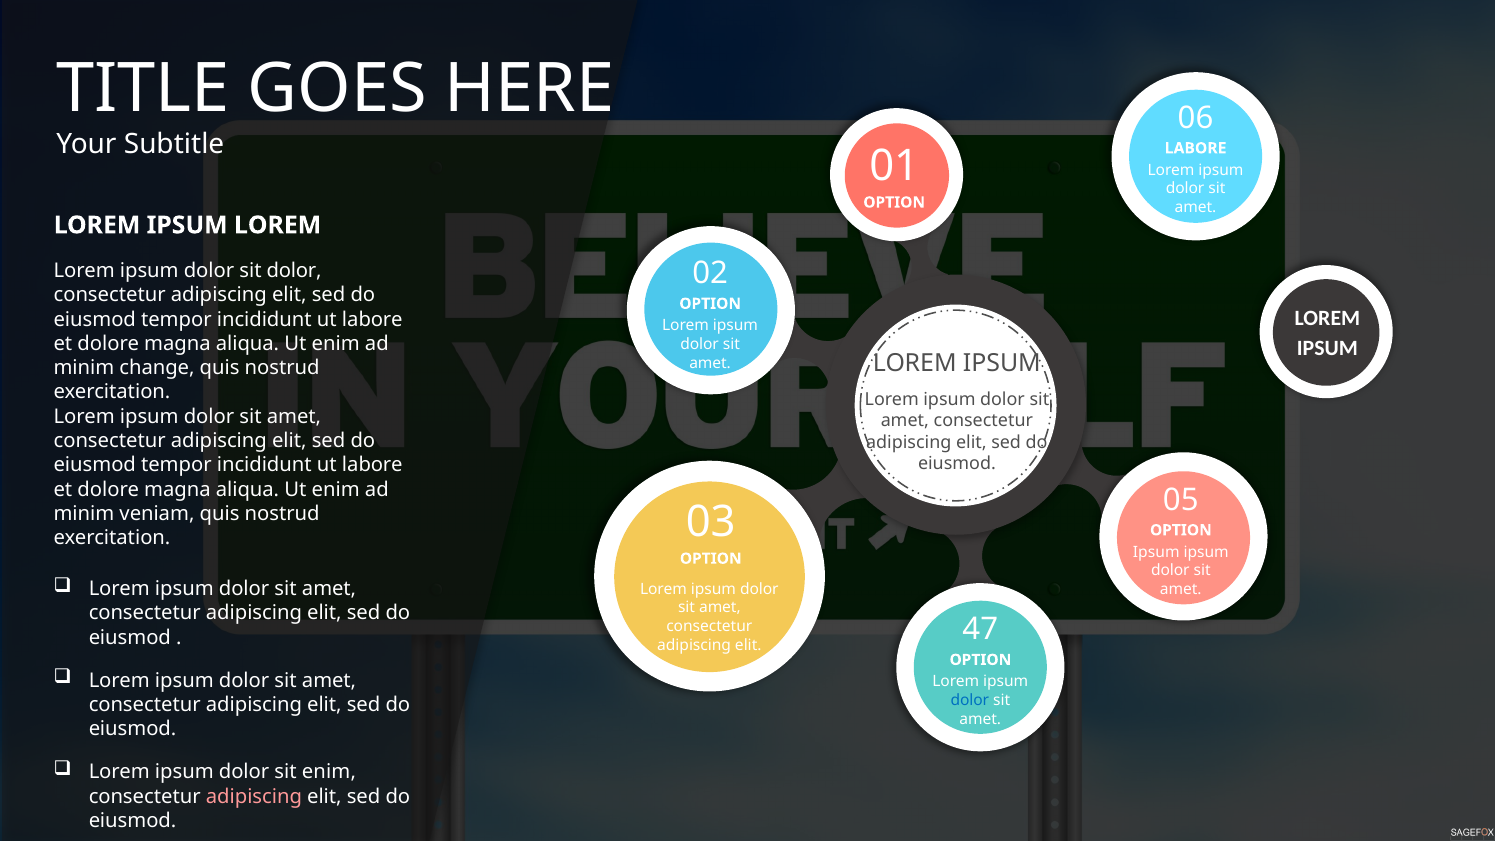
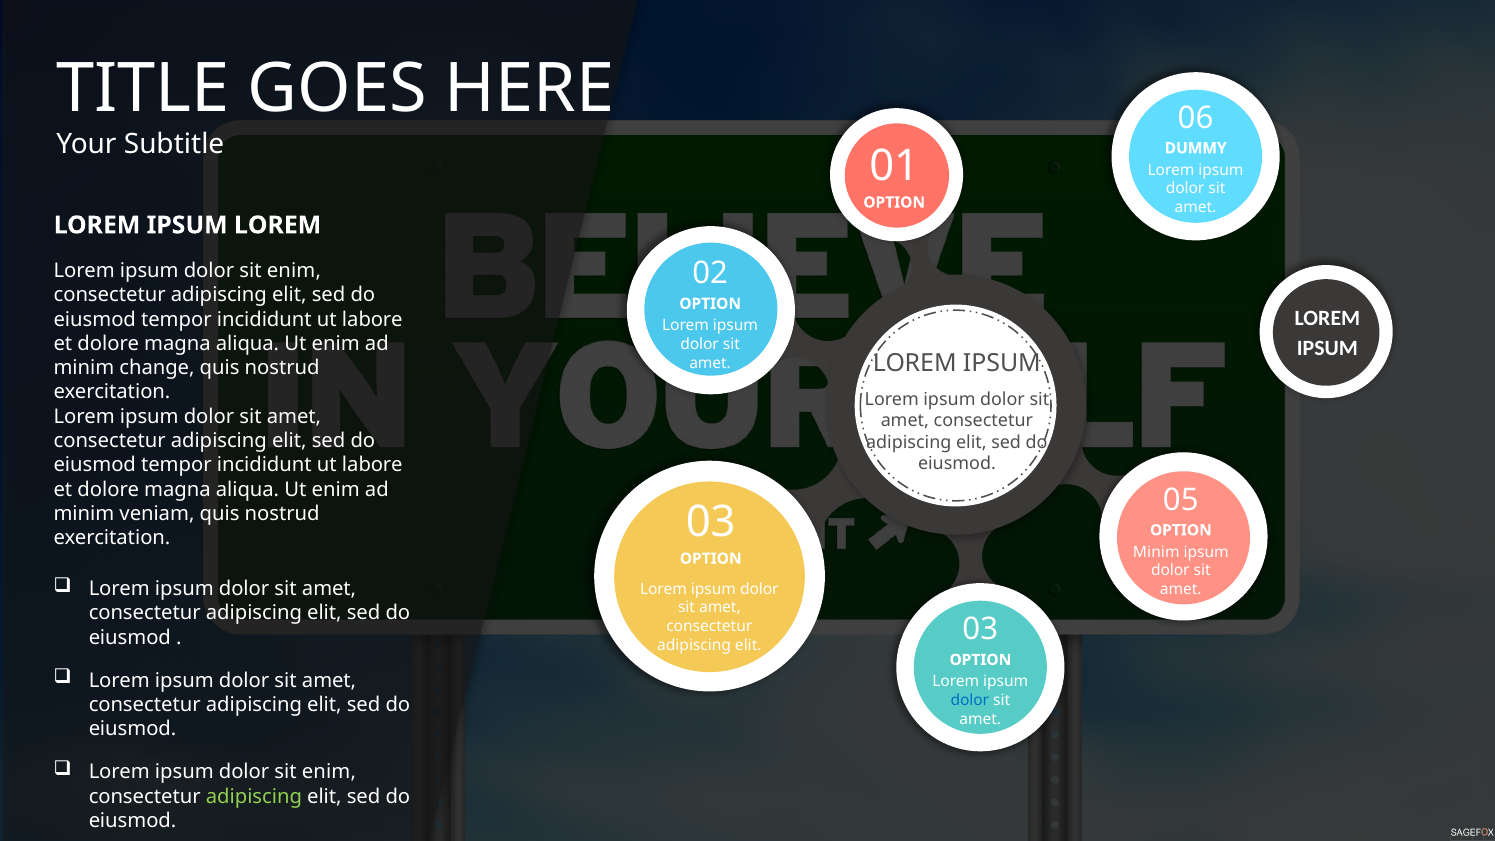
LABORE: LABORE -> DUMMY (1196, 148)
dolor: dolor -> enim (294, 271)
Ipsum: Ipsum -> Minim (1156, 552)
elit 47: 47 -> 03 (980, 630)
adipiscing colour: pink -> light green (254, 796)
